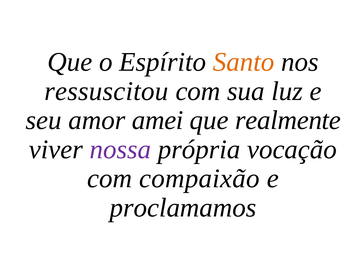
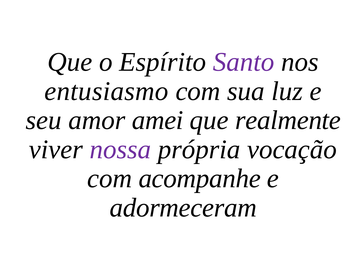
Santo colour: orange -> purple (244, 62)
ressuscitou: ressuscitou -> entusiasmo (106, 91)
compaixão: compaixão -> acompanhe (200, 179)
proclamamos: proclamamos -> adormeceram (183, 208)
